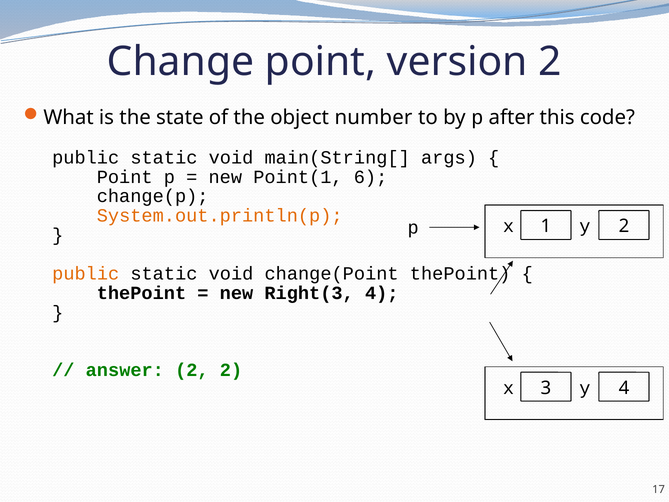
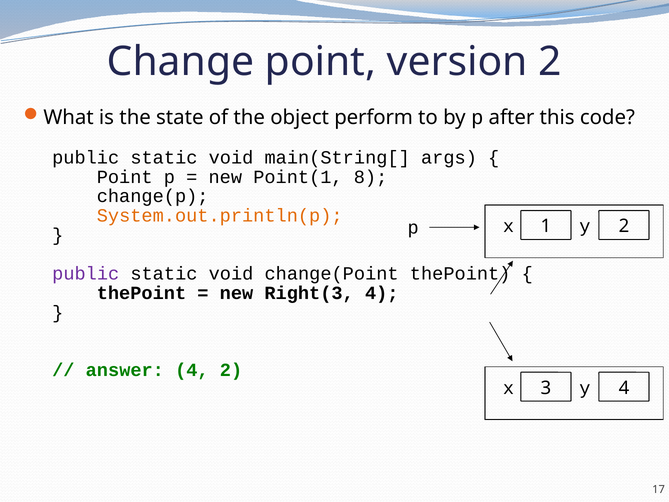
number: number -> perform (374, 117)
6: 6 -> 8 (371, 177)
public colour: orange -> purple (86, 274)
answer 2: 2 -> 4 (192, 370)
